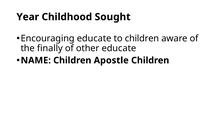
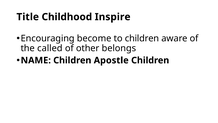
Year: Year -> Title (28, 17)
Sought: Sought -> Inspire (113, 17)
Encouraging educate: educate -> become (94, 38)
finally: finally -> called (50, 48)
other educate: educate -> belongs (119, 48)
